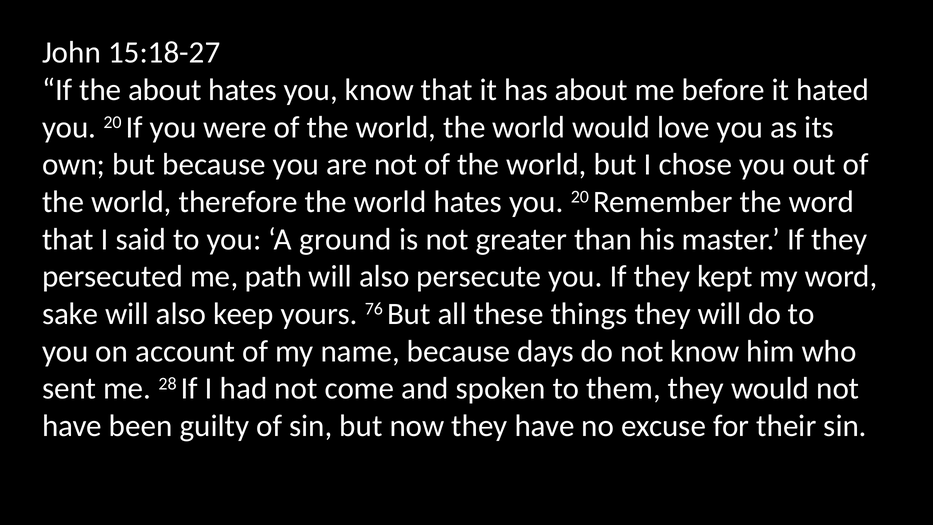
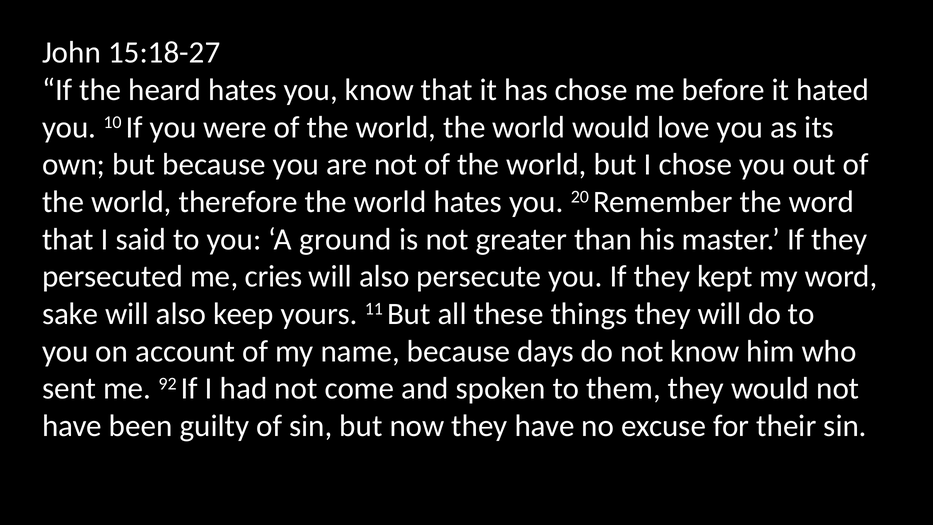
the about: about -> heard (165, 90)
has about: about -> chose (591, 90)
20: 20 -> 10 (113, 122)
path: path -> cries (273, 277)
76: 76 -> 11 (374, 309)
28: 28 -> 92 (168, 384)
